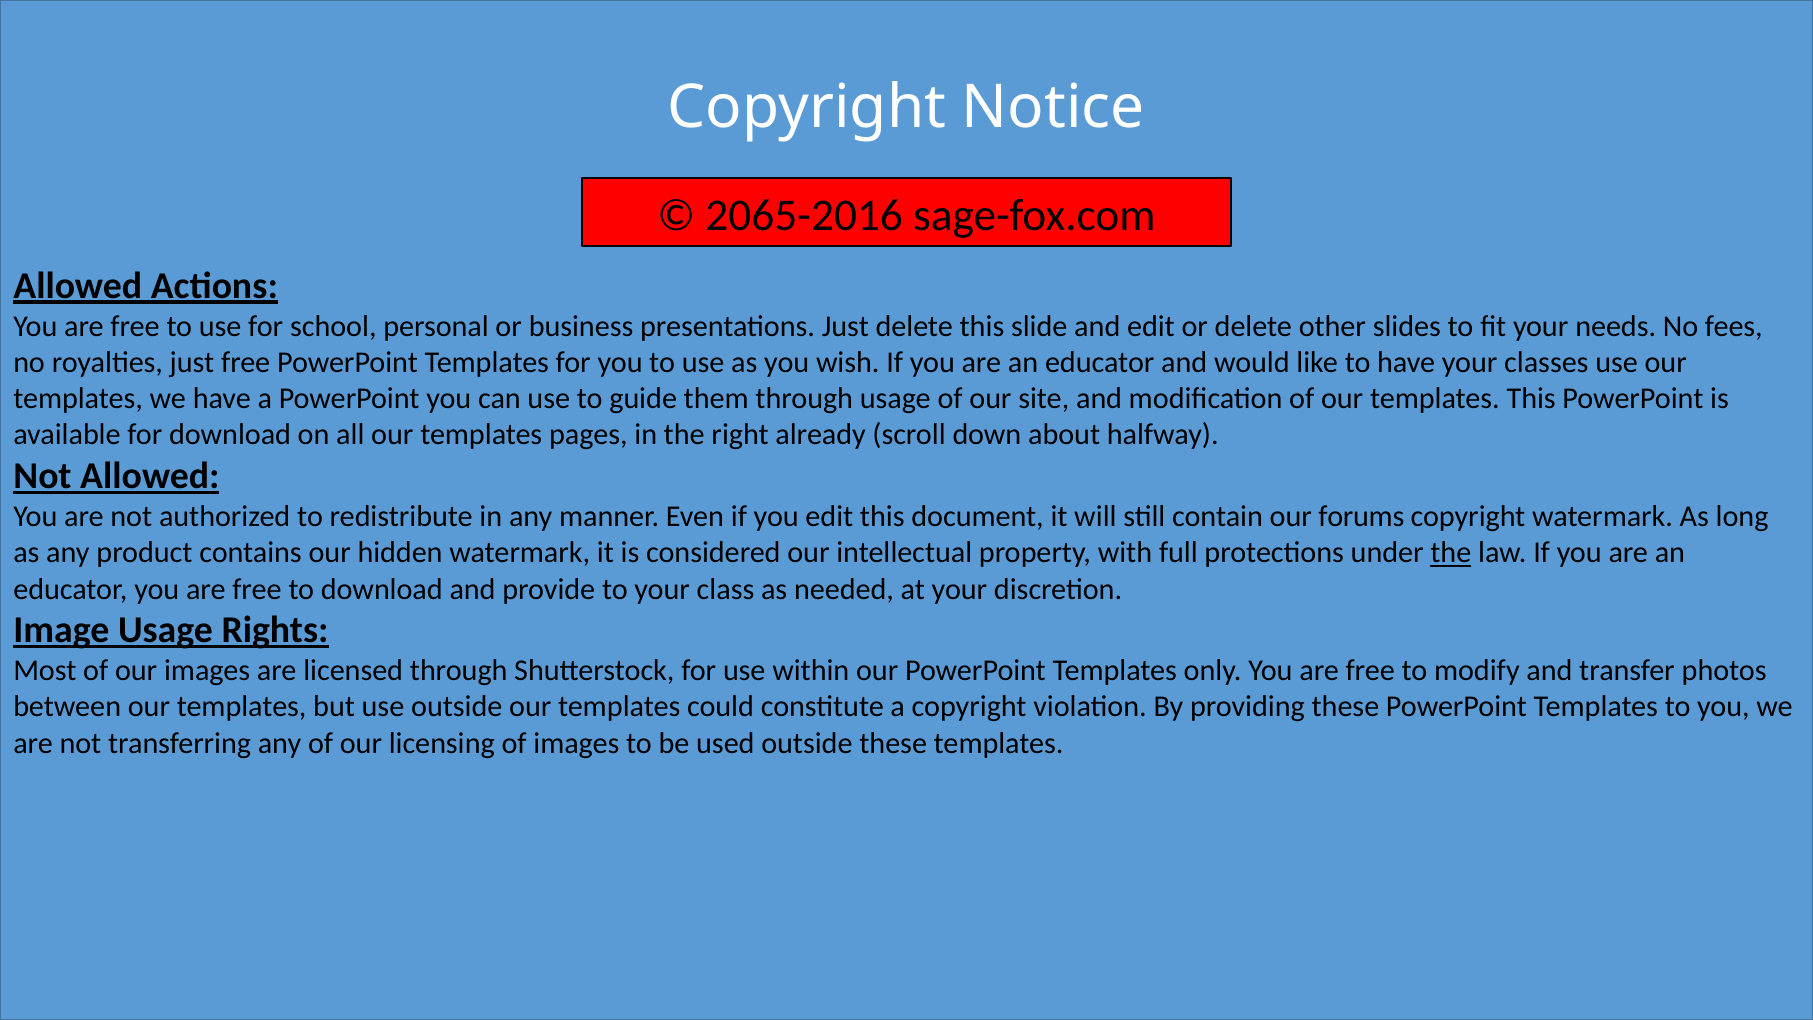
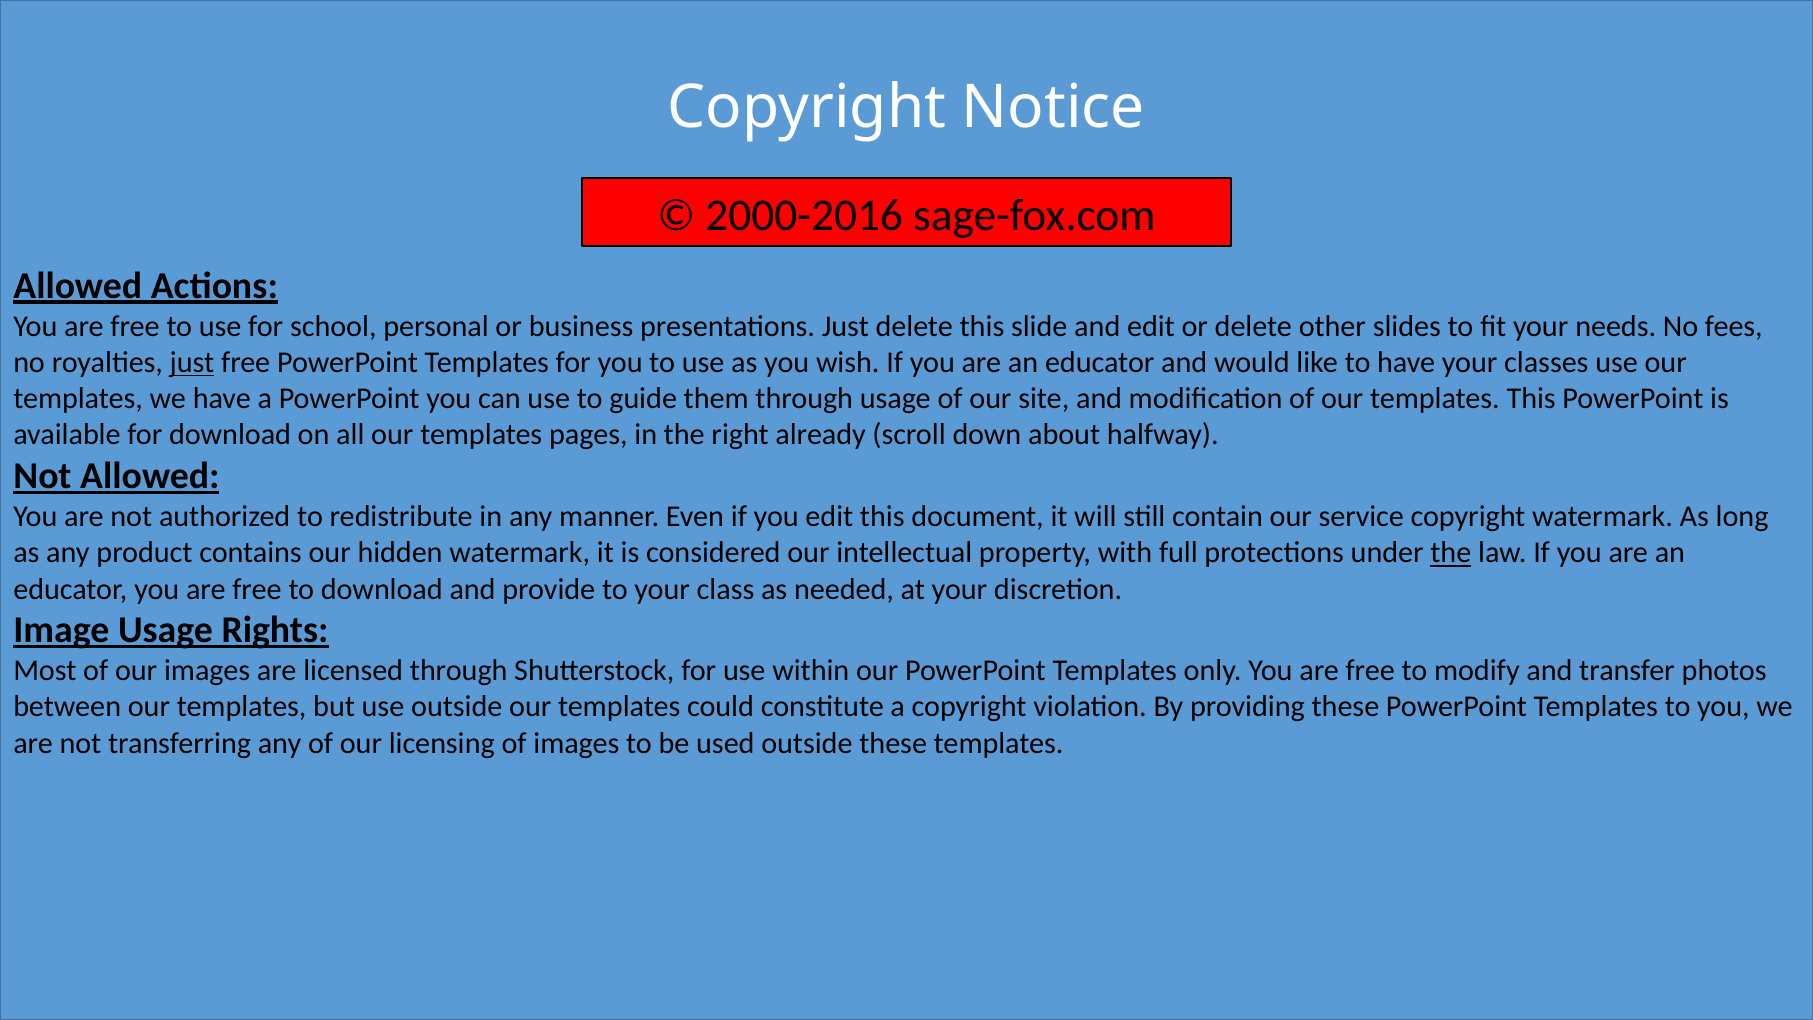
2065-2016: 2065-2016 -> 2000-2016 (804, 215)
just underline: none -> present (192, 362)
forums: forums -> service (1361, 516)
